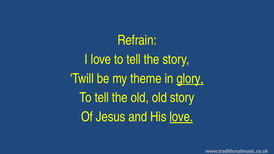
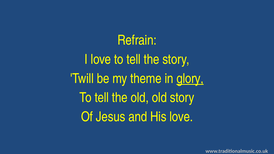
love underline: present -> none (181, 117)
